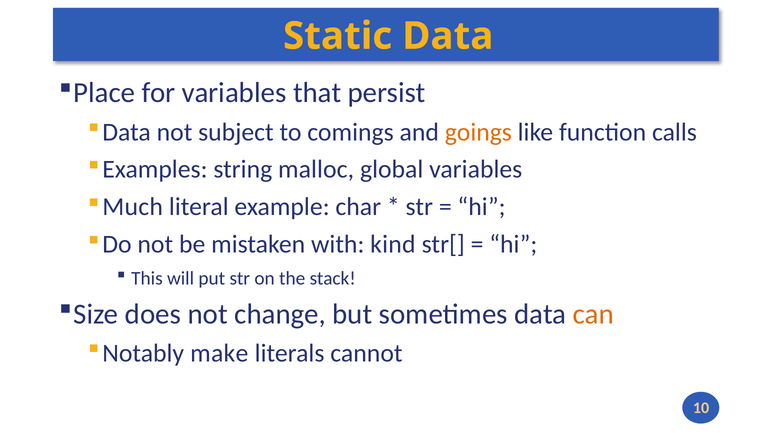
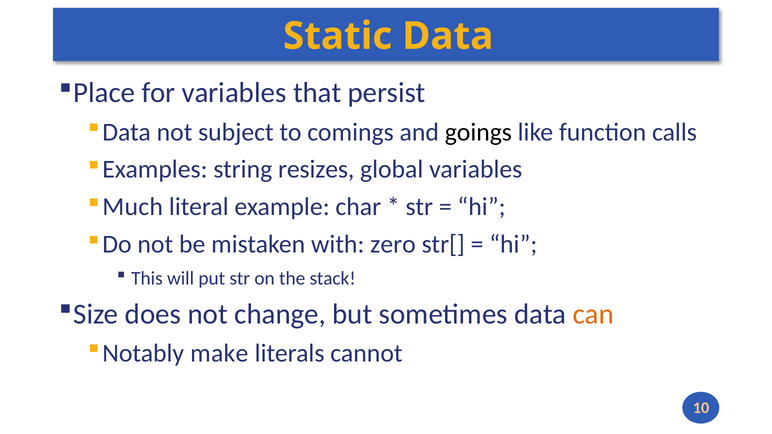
goings colour: orange -> black (478, 132)
malloc: malloc -> resizes (316, 170)
kind: kind -> zero (393, 245)
